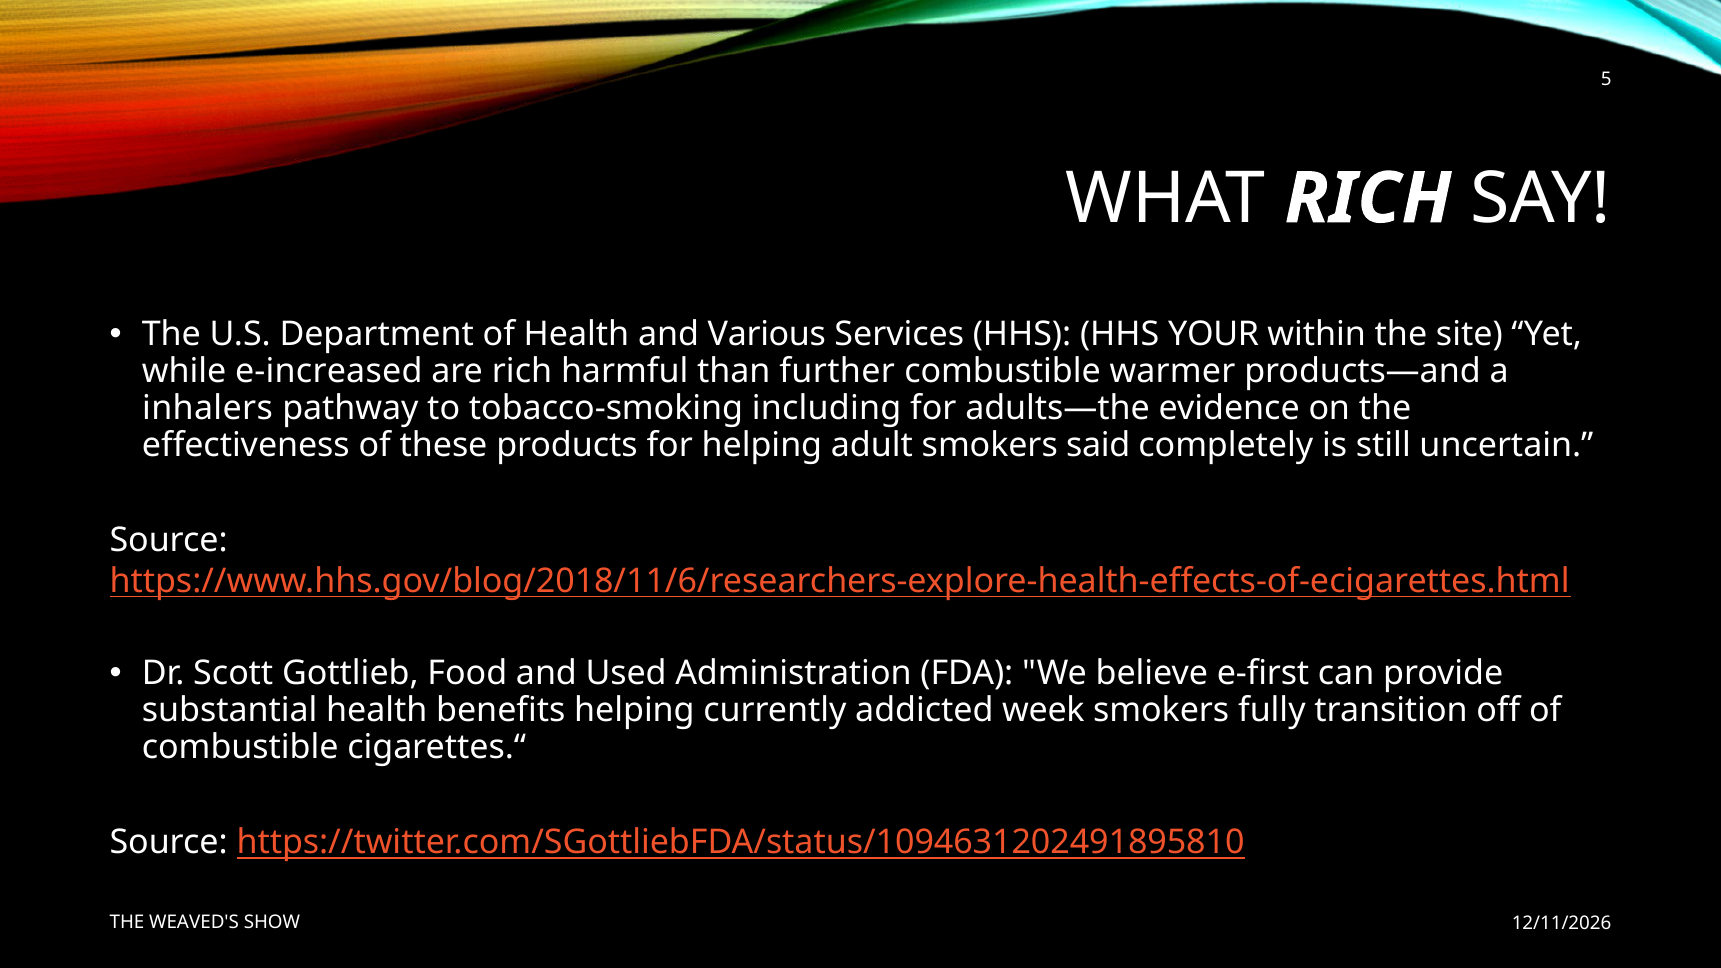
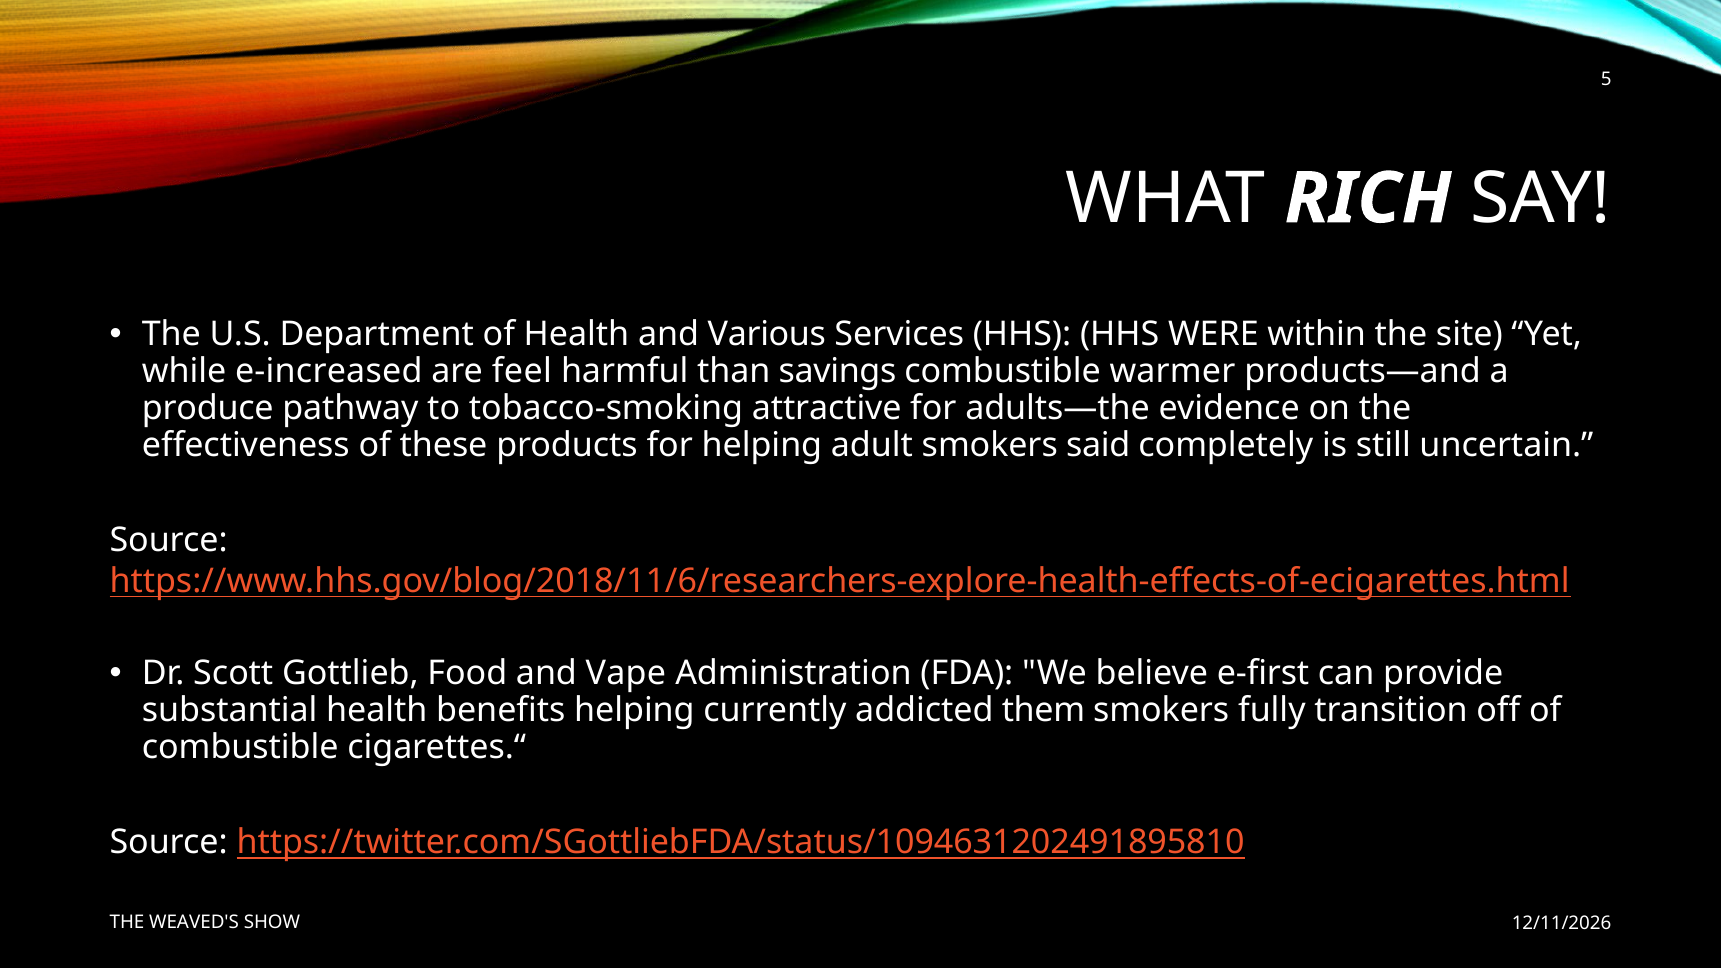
YOUR: YOUR -> WERE (1213, 334)
are rich: rich -> feel (522, 371)
further: further -> savings (838, 371)
inhalers: inhalers -> produce (208, 408)
including: including -> attractive (827, 408)
Used: Used -> Vape (626, 673)
week: week -> them (1043, 710)
